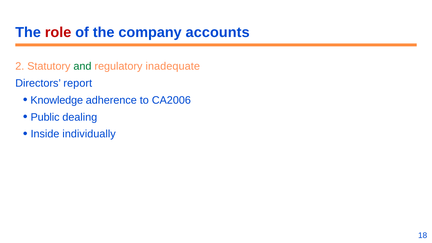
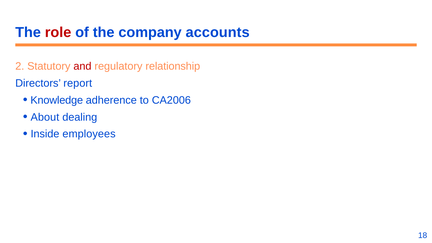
and colour: green -> red (82, 66)
inadequate: inadequate -> relationship (173, 66)
Public: Public -> About (45, 117)
individually: individually -> employees (89, 134)
